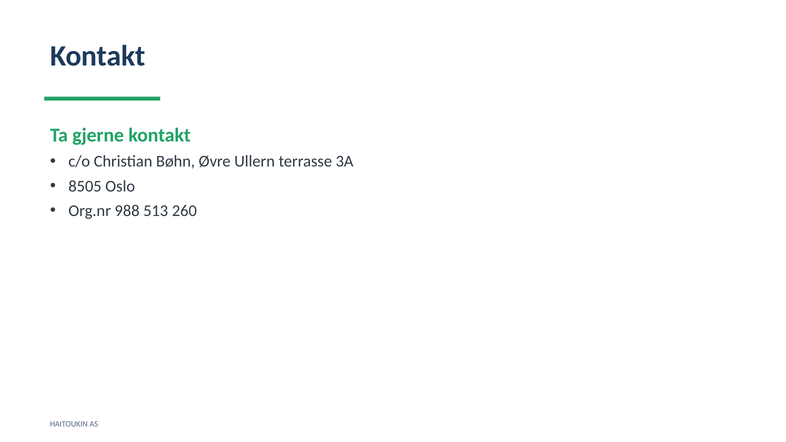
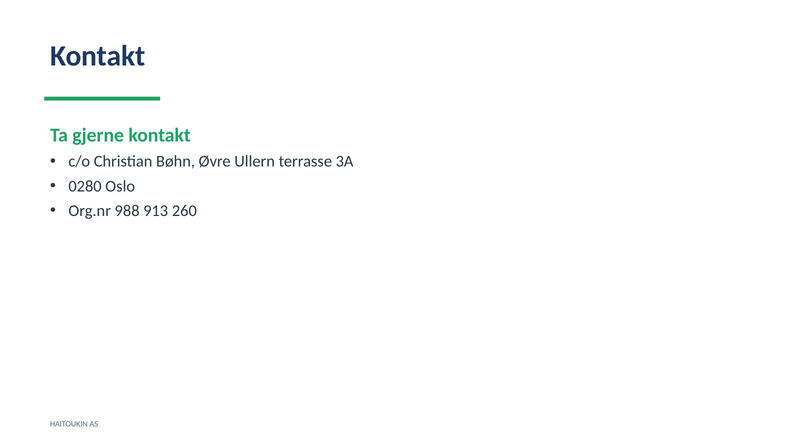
8505: 8505 -> 0280 (85, 186)
513: 513 -> 913 (156, 211)
